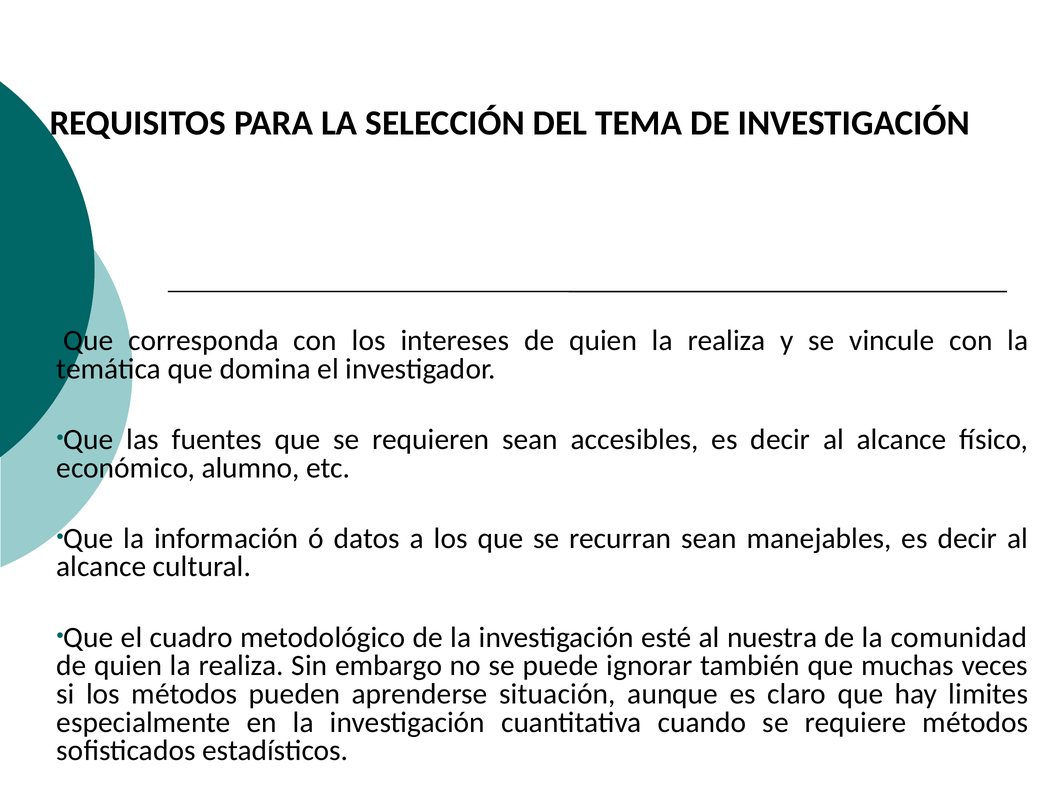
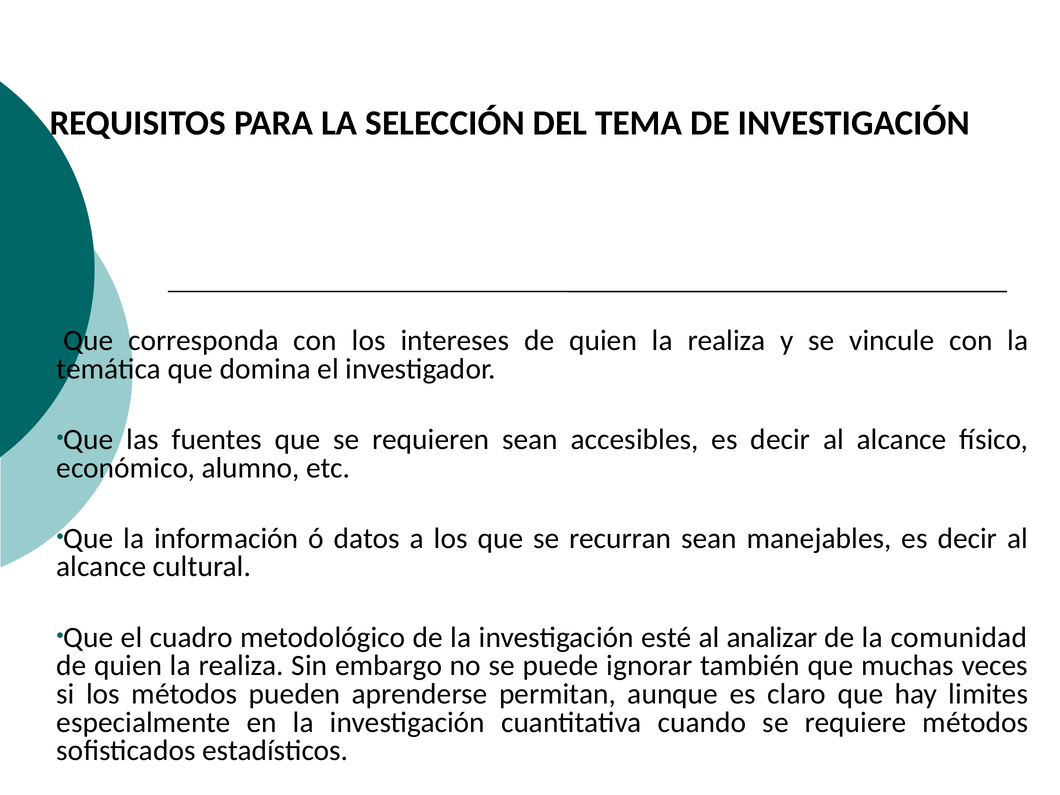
nuestra: nuestra -> analizar (772, 637)
situación: situación -> permitan (557, 694)
